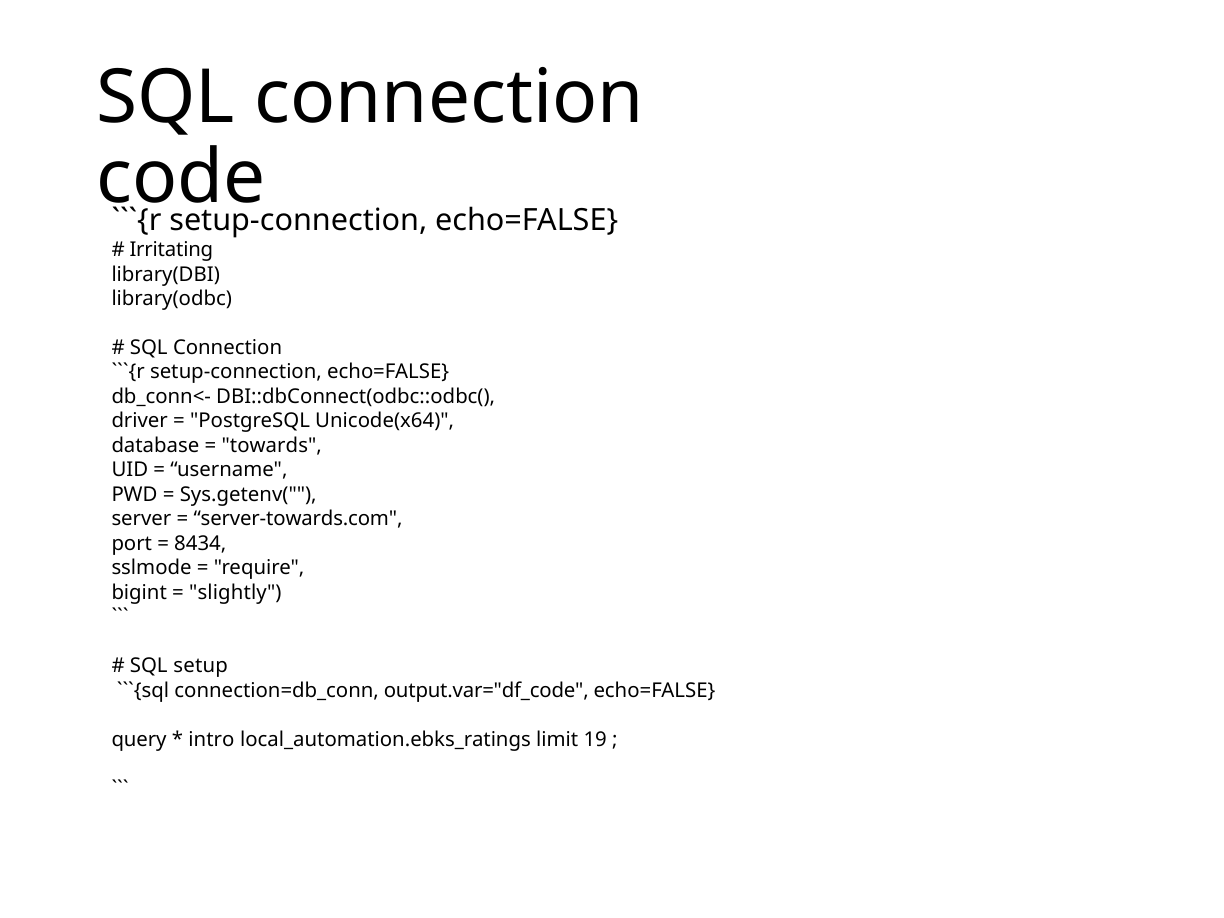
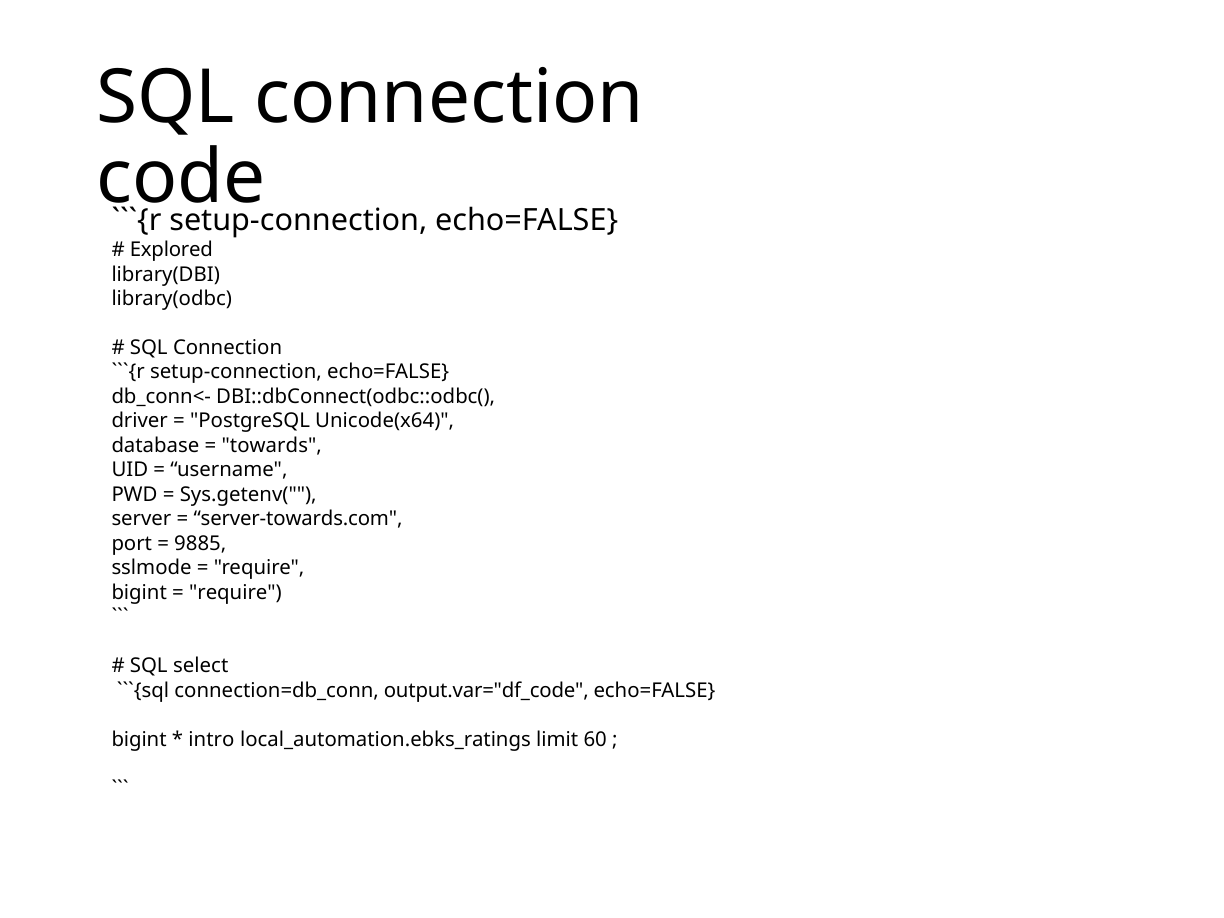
Irritating: Irritating -> Explored (171, 250)
8434: 8434 -> 9885 (200, 544)
slightly: slightly -> require (235, 593)
setup: setup -> select (201, 666)
query: query -> bigint (139, 739)
19: 19 -> 60 (595, 739)
